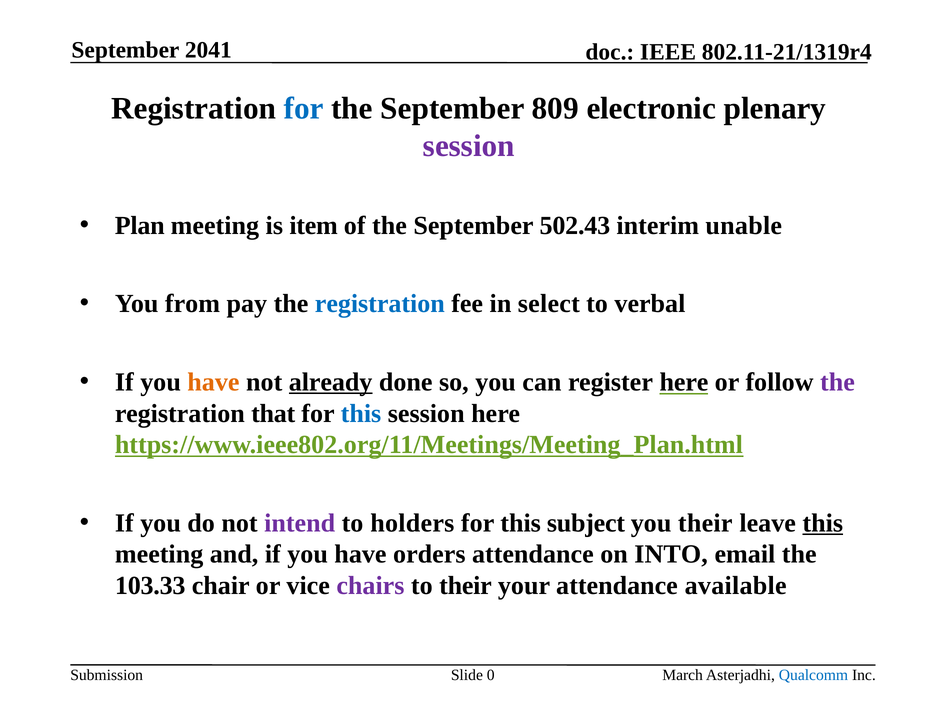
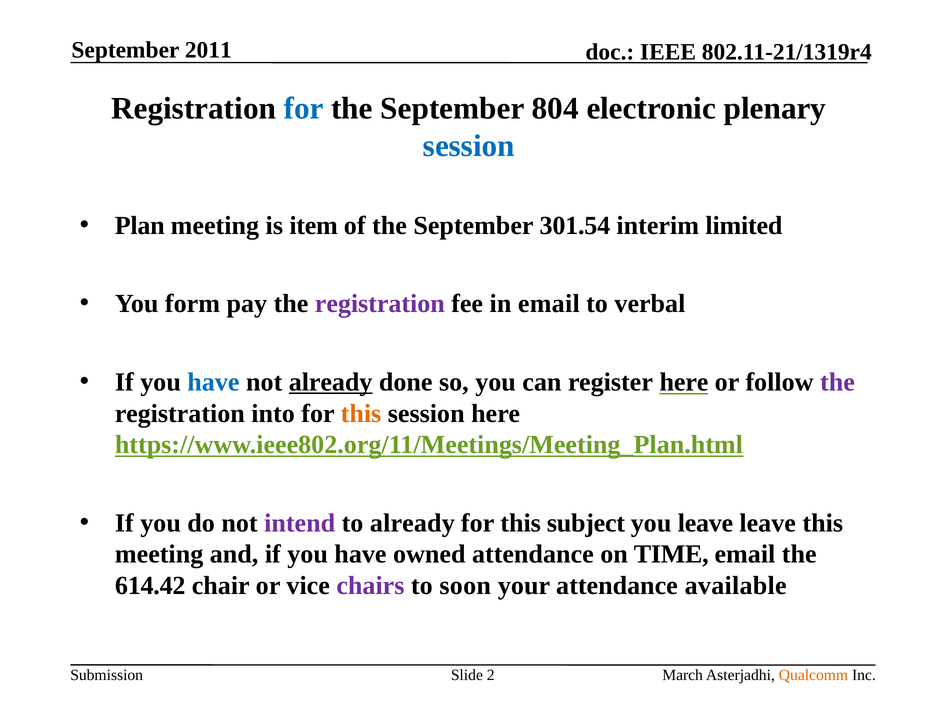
2041: 2041 -> 2011 (208, 50)
809: 809 -> 804 (555, 108)
session colour: purple -> blue (469, 146)
502.43: 502.43 -> 301.54 (575, 225)
unable: unable -> limited (744, 225)
from: from -> form (193, 304)
registration colour: blue -> purple (380, 304)
in select: select -> email (549, 304)
have colour: orange -> blue (213, 382)
that: that -> into (273, 413)
this colour: blue -> orange (361, 413)
to holders: holders -> already (412, 523)
you their: their -> leave (705, 523)
this underline: present -> none (823, 523)
orders: orders -> owned (429, 554)
INTO: INTO -> TIME (671, 554)
103.33: 103.33 -> 614.42 (150, 585)
to their: their -> soon (465, 585)
0: 0 -> 2 (491, 675)
Qualcomm colour: blue -> orange (813, 675)
